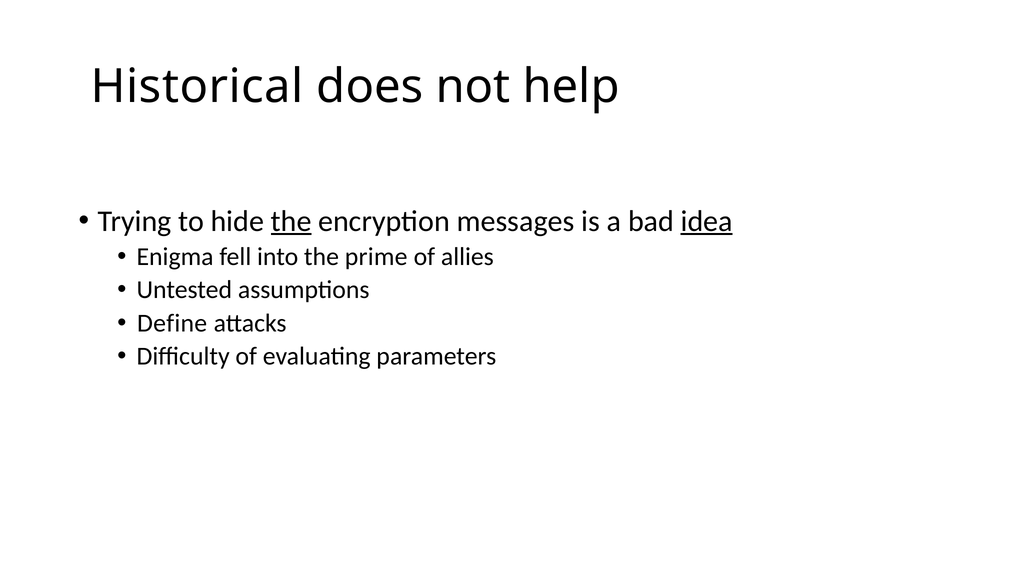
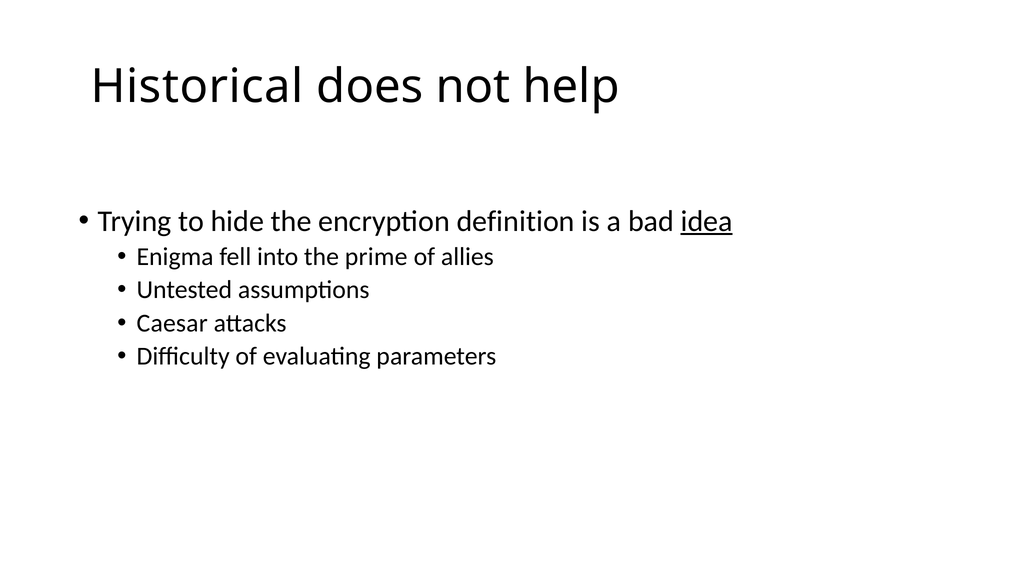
the underline: present -> none (291, 221)
messages: messages -> definition (516, 221)
Define: Define -> Caesar (172, 323)
